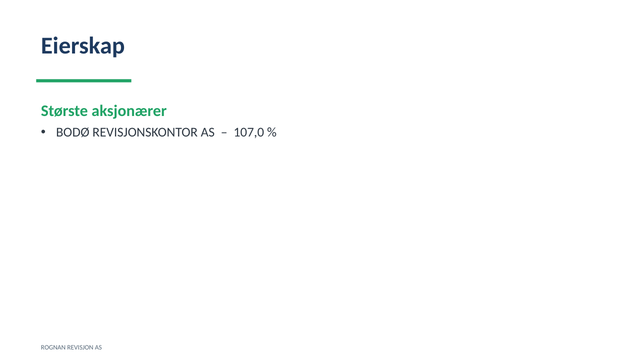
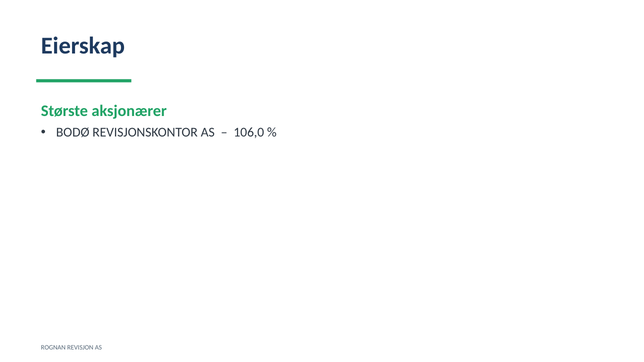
107,0: 107,0 -> 106,0 (249, 132)
